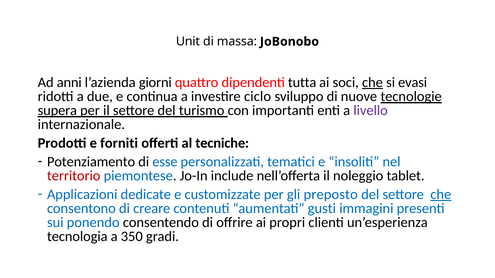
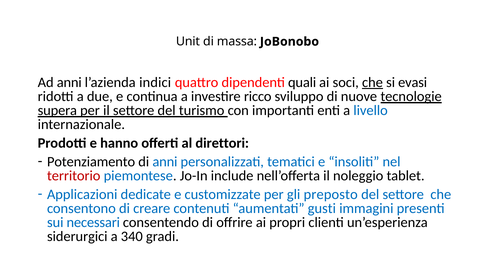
giorni: giorni -> indici (155, 82)
tutta: tutta -> quali (302, 82)
ciclo: ciclo -> ricco (258, 96)
livello colour: purple -> blue (371, 111)
forniti: forniti -> hanno (119, 143)
tecniche: tecniche -> direttori (222, 143)
di esse: esse -> anni (165, 162)
che underline: present -> none (441, 195)
ponendo: ponendo -> necessari (93, 223)
tecnologia: tecnologia -> siderurgici (77, 237)
350: 350 -> 340 (132, 237)
